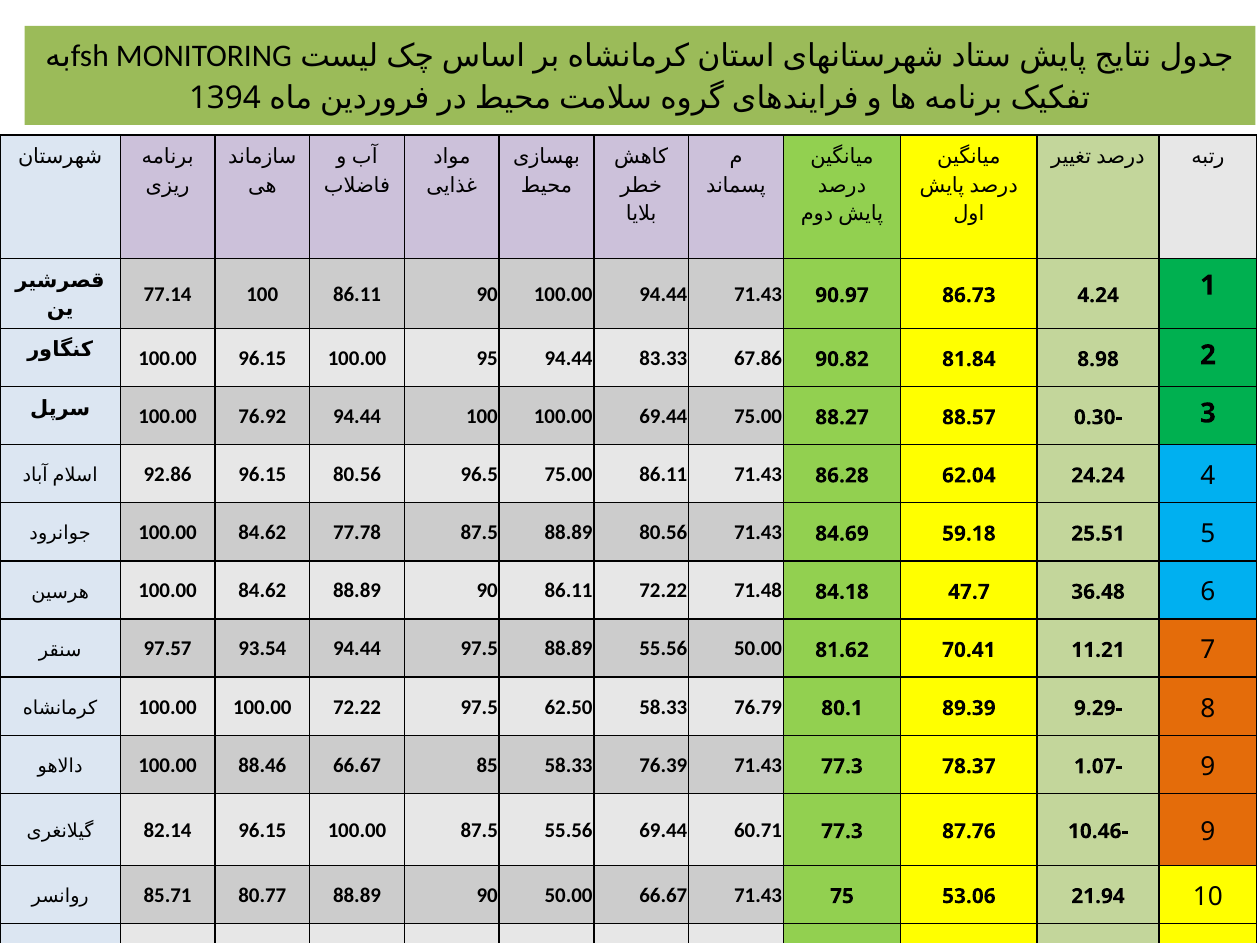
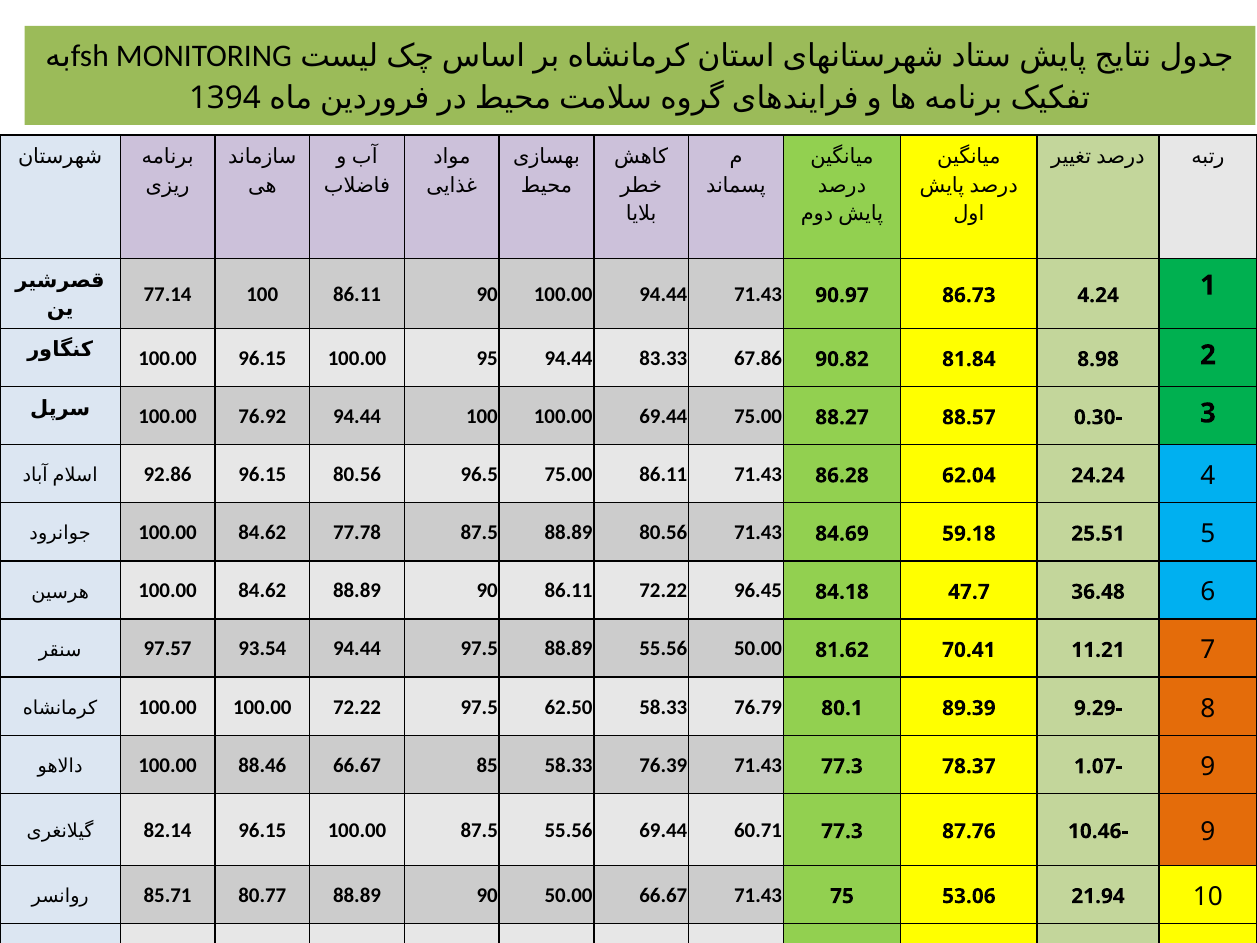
71.48: 71.48 -> 96.45 (758, 591)
